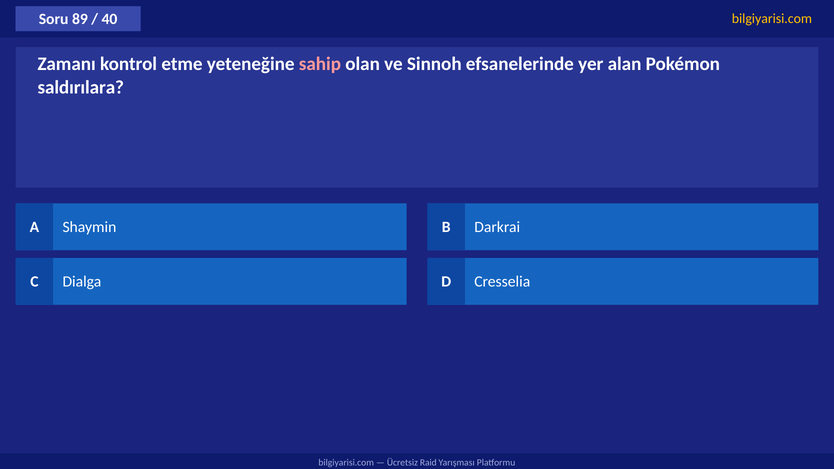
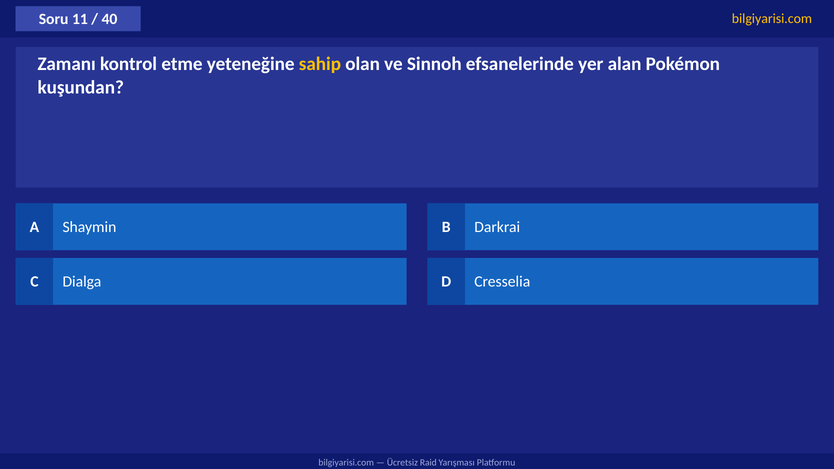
89: 89 -> 11 (80, 19)
sahip colour: pink -> yellow (320, 64)
saldırılara: saldırılara -> kuşundan (81, 87)
